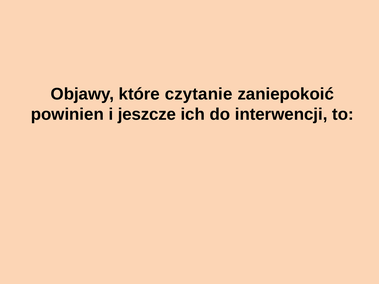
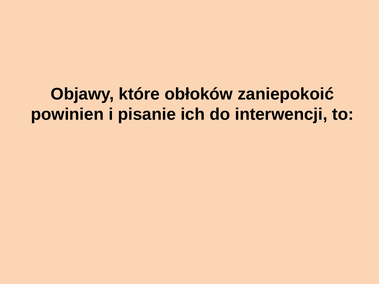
czytanie: czytanie -> obłoków (199, 94)
jeszcze: jeszcze -> pisanie (147, 114)
